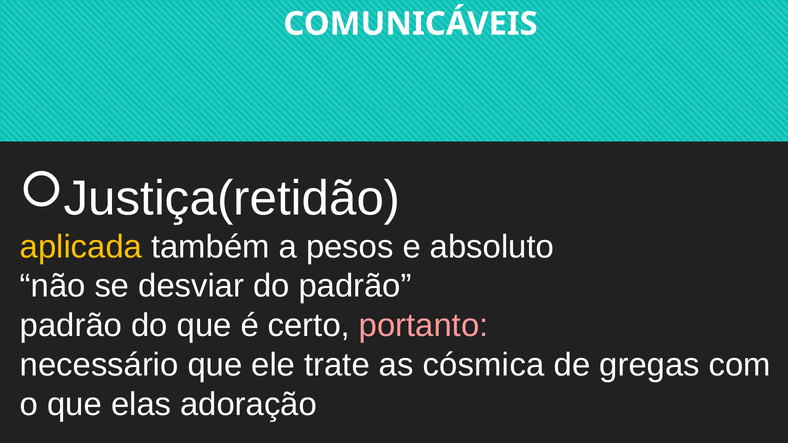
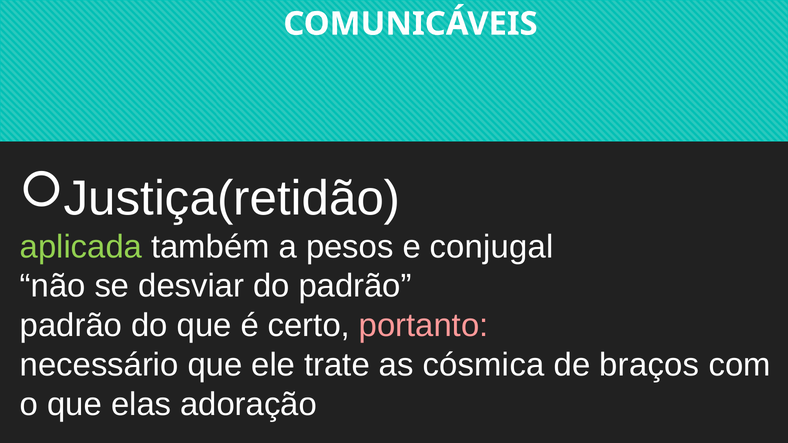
aplicada colour: yellow -> light green (81, 247)
absoluto: absoluto -> conjugal (492, 247)
gregas: gregas -> braços (649, 365)
